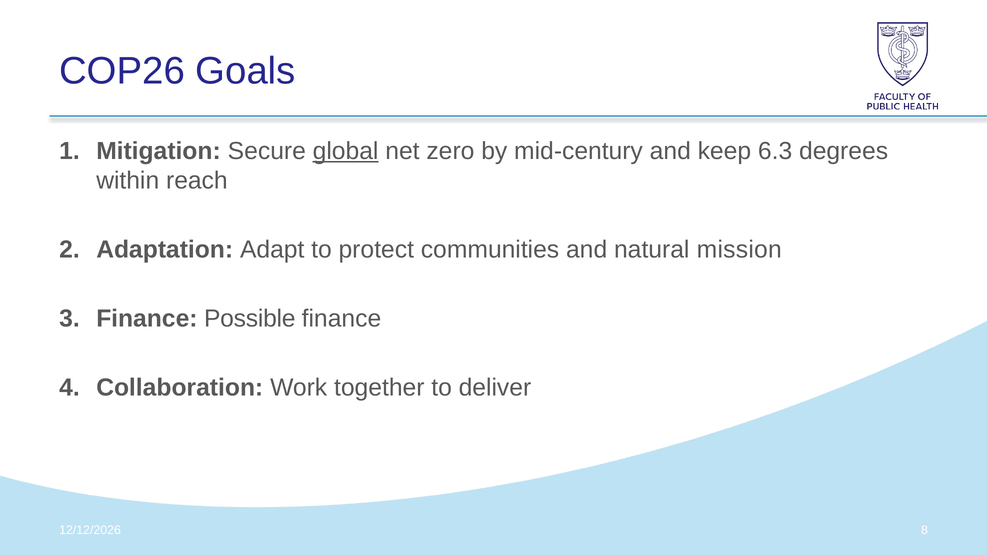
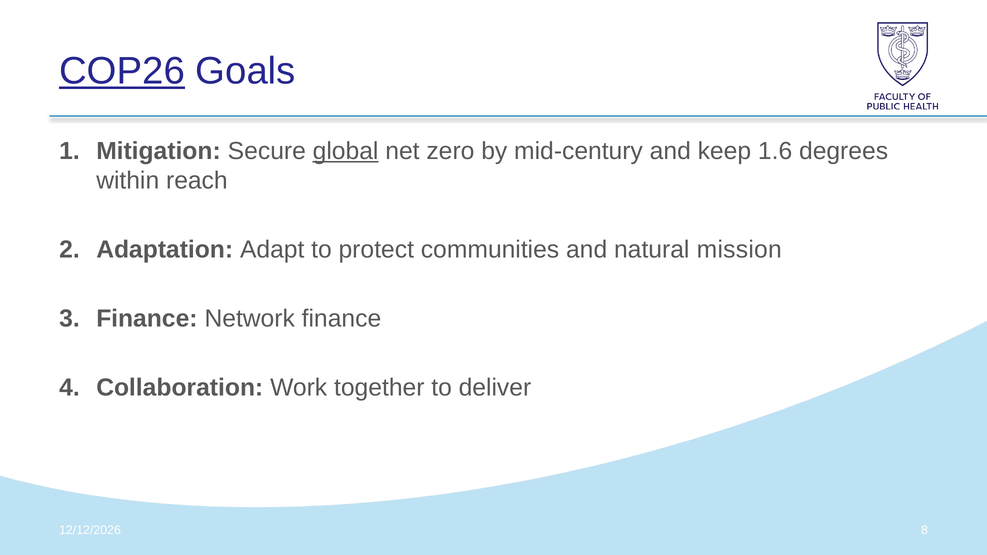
COP26 underline: none -> present (122, 71)
6.3: 6.3 -> 1.6 (775, 151)
Possible: Possible -> Network (250, 319)
